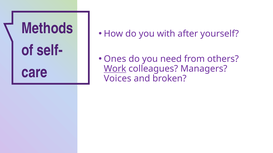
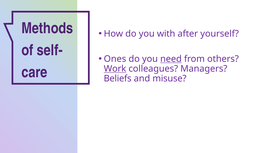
need underline: none -> present (171, 59)
Voices: Voices -> Beliefs (118, 79)
broken: broken -> misuse (169, 79)
